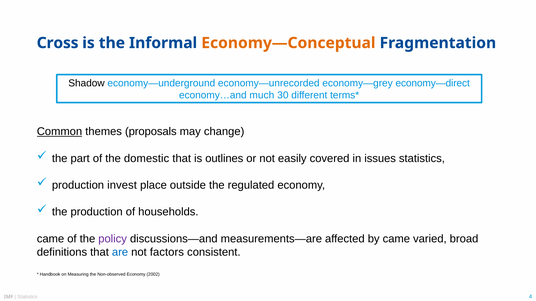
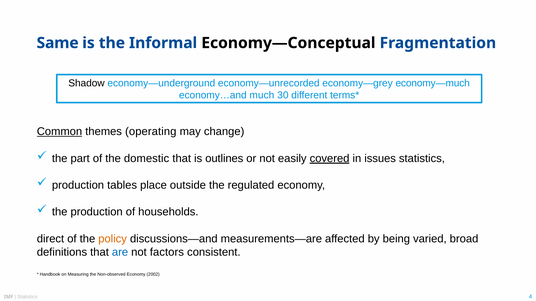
Cross: Cross -> Same (58, 43)
Economy—Conceptual colour: orange -> black (288, 43)
economy—direct: economy—direct -> economy—much (433, 83)
proposals: proposals -> operating (151, 132)
covered underline: none -> present (330, 159)
invest: invest -> tables (122, 185)
came: came -> direct (51, 239)
policy colour: purple -> orange (113, 239)
by came: came -> being (396, 239)
